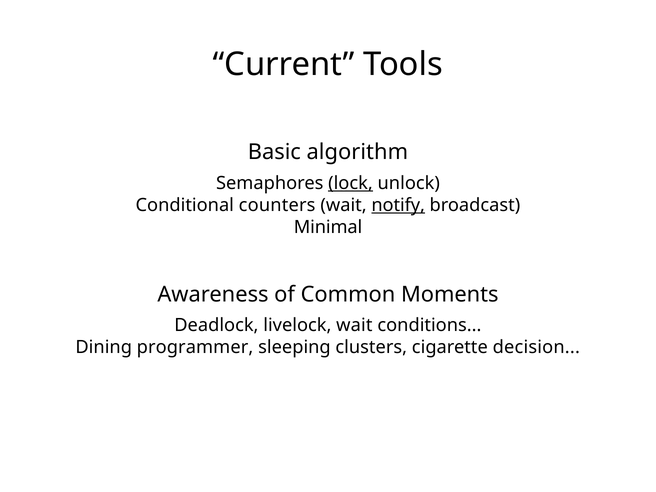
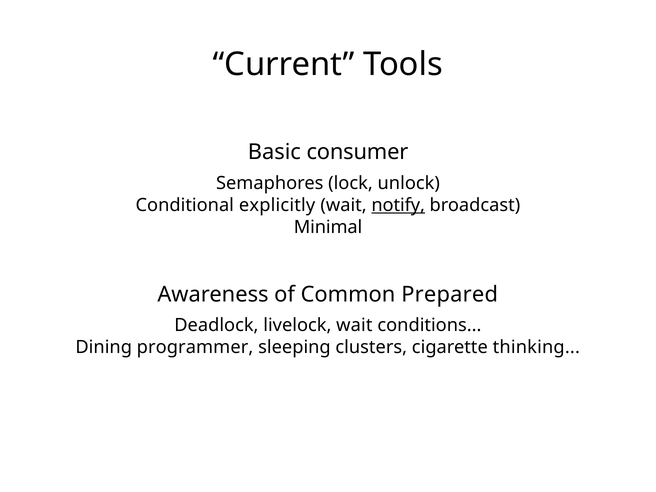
algorithm: algorithm -> consumer (357, 152)
lock underline: present -> none (350, 183)
counters: counters -> explicitly (277, 205)
Moments: Moments -> Prepared (450, 294)
decision: decision -> thinking (536, 347)
